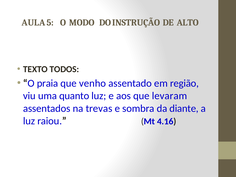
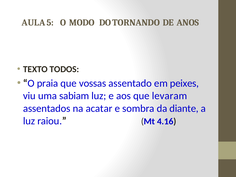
INSTRUÇÃO: INSTRUÇÃO -> TORNANDO (136, 22)
ALTO: ALTO -> ANOS (188, 22)
venho: venho -> vossas (93, 83)
região: região -> peixes (184, 83)
quanto: quanto -> sabiam (74, 96)
trevas: trevas -> acatar (99, 108)
